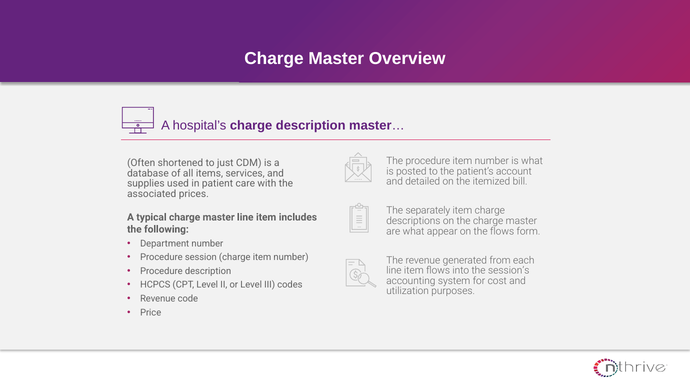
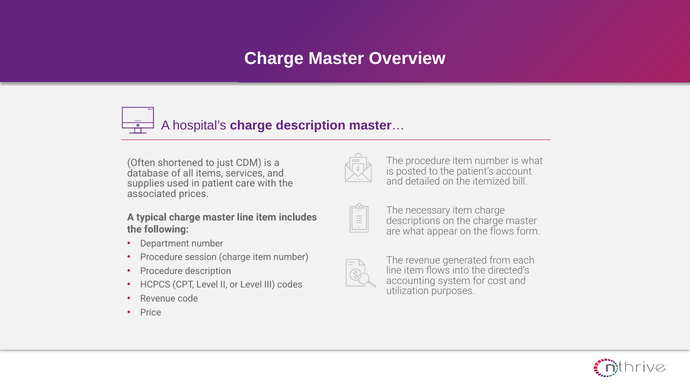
separately: separately -> necessary (428, 211)
session’s: session’s -> directed’s (509, 271)
